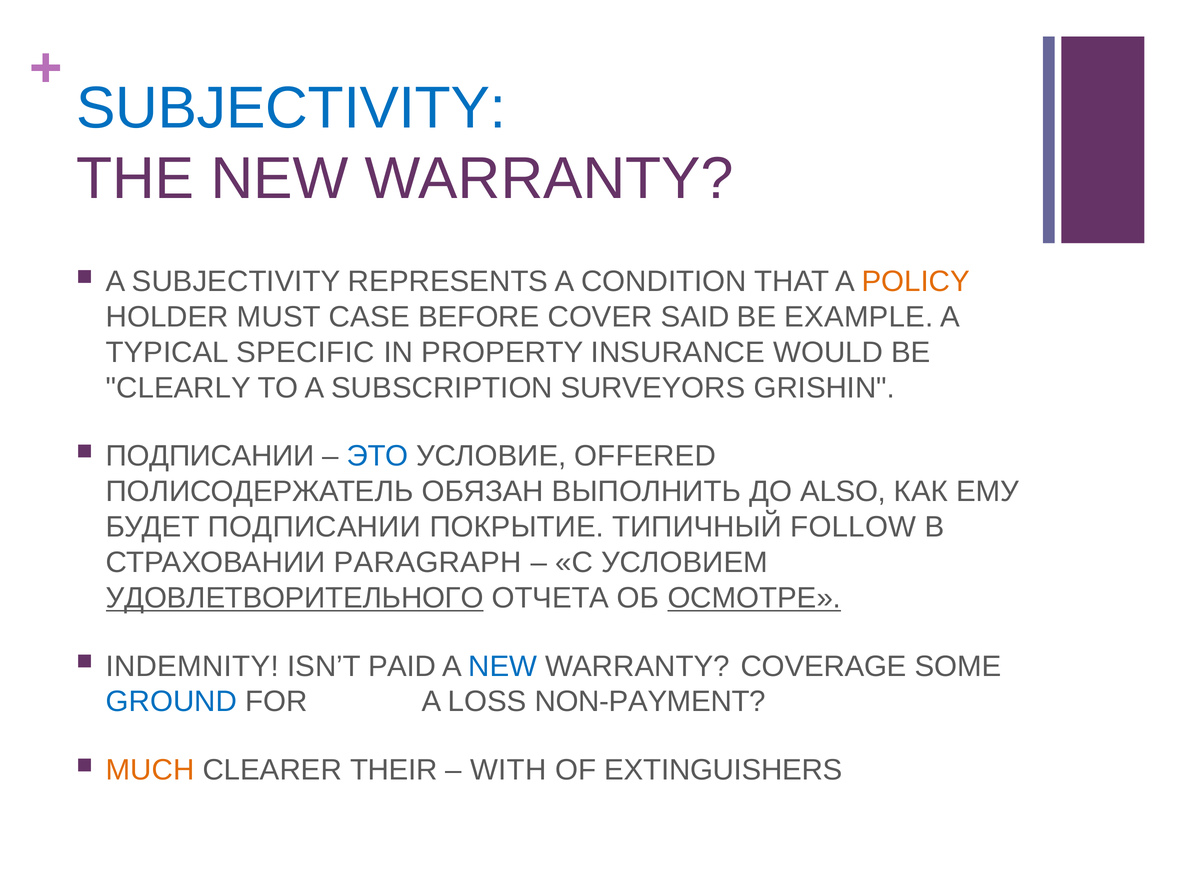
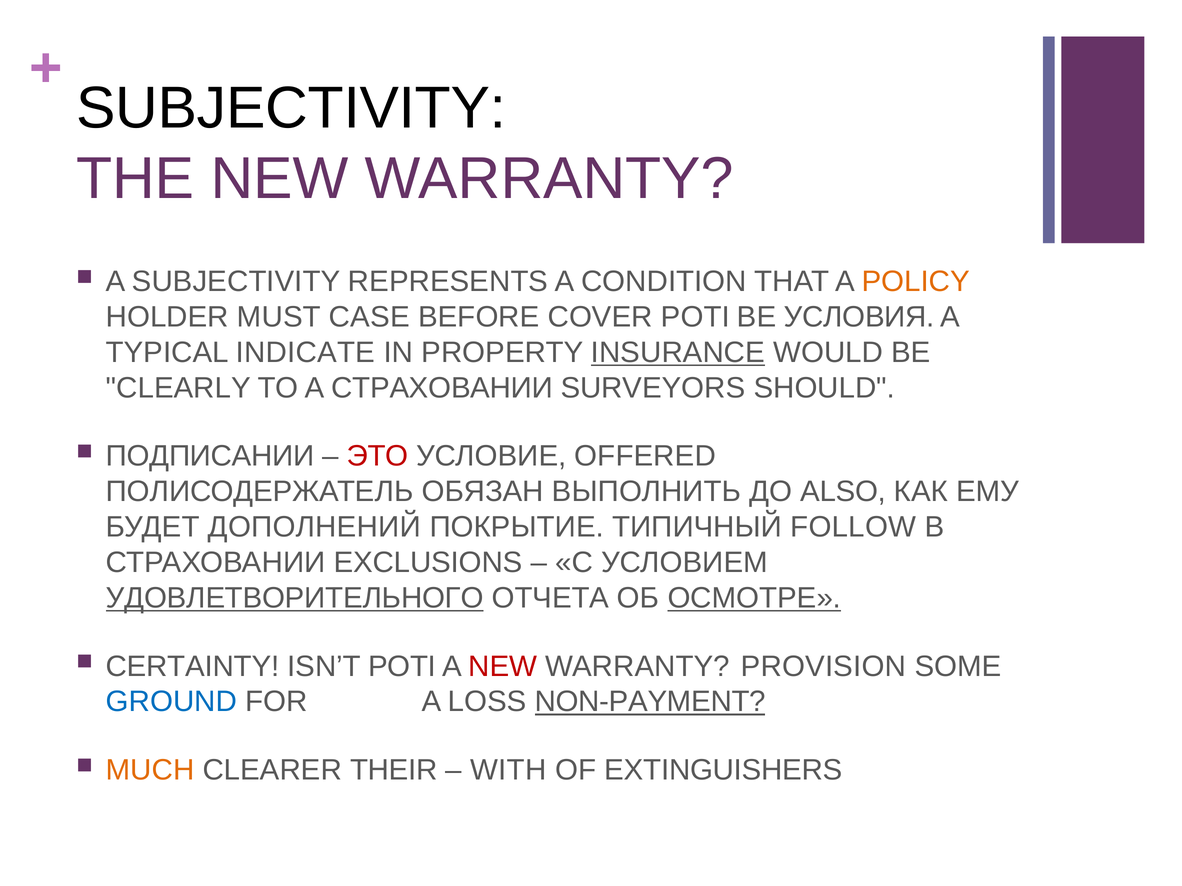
SUBJECTIVITY colour: blue -> black (291, 108)
COVER SAID: SAID -> POTI (695, 317)
EXAMPLE: EXAMPLE -> УСЛОВИЯ (859, 317)
SPECIFIC: SPECIFIC -> INDICATE (306, 353)
INSURANCE underline: none -> present (678, 353)
A SUBSCRIPTION: SUBSCRIPTION -> СТРАХОВАНИИ (442, 388)
GRISHIN: GRISHIN -> SHOULD (824, 388)
ЭТО colour: blue -> red (378, 456)
БУДЕТ ПОДПИСАНИИ: ПОДПИСАНИИ -> ДОПОЛНЕНИЙ (314, 527)
PARAGRAPH: PARAGRAPH -> EXCLUSIONS (428, 563)
INDEMNITY: INDEMNITY -> CERTAINTY (193, 667)
ISN’T PAID: PAID -> POTI (402, 667)
NEW colour: blue -> red (503, 667)
COVERAGE: COVERAGE -> PROVISION (823, 667)
NON-PAYMENT underline: none -> present (650, 702)
